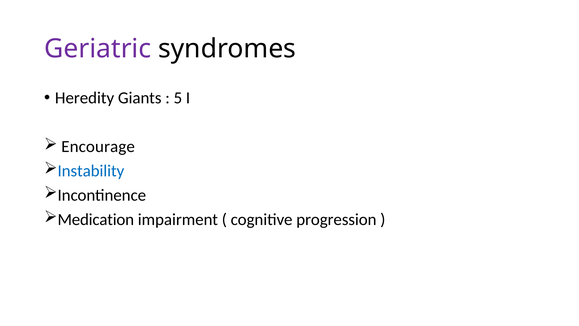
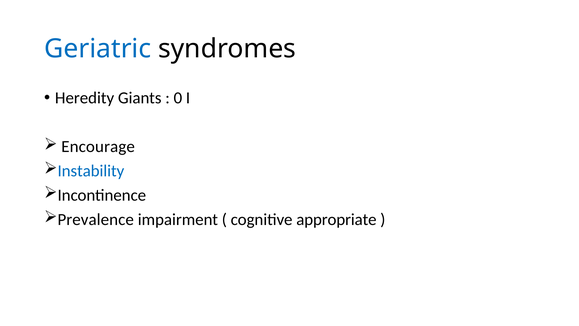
Geriatric colour: purple -> blue (98, 49)
5: 5 -> 0 (178, 98)
Medication: Medication -> Prevalence (96, 219)
progression: progression -> appropriate (336, 219)
